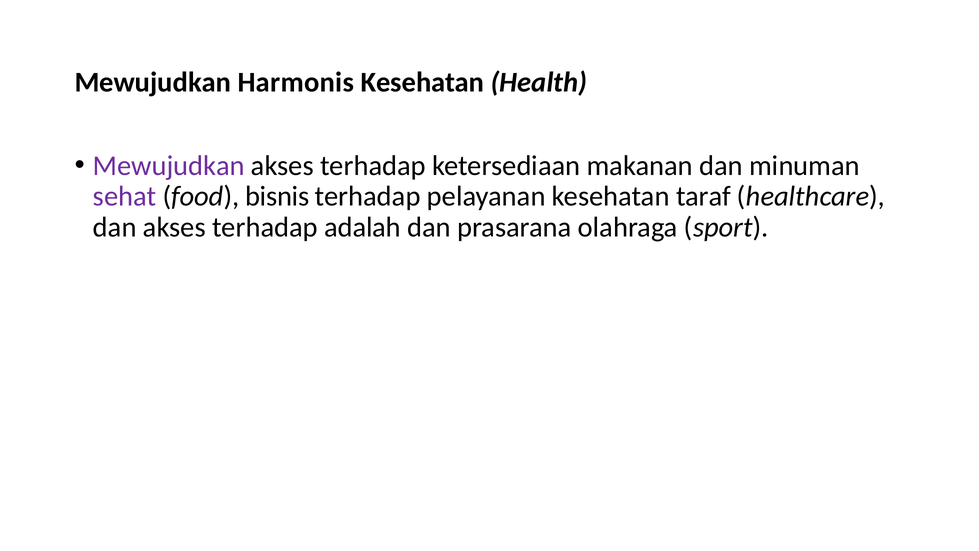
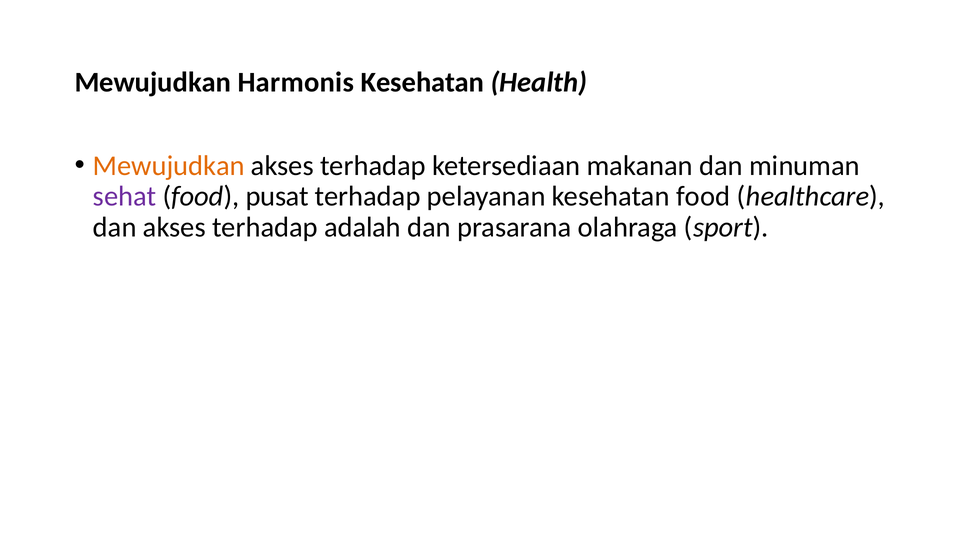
Mewujudkan colour: purple -> orange (169, 166)
bisnis: bisnis -> pusat (277, 196)
kesehatan taraf: taraf -> food (703, 196)
